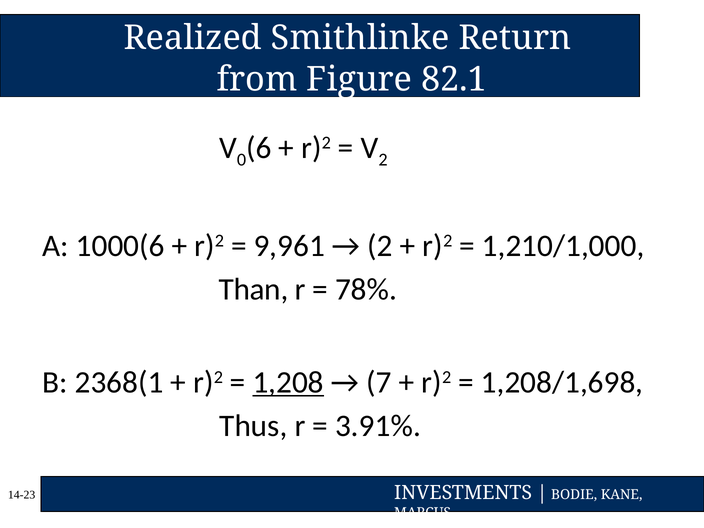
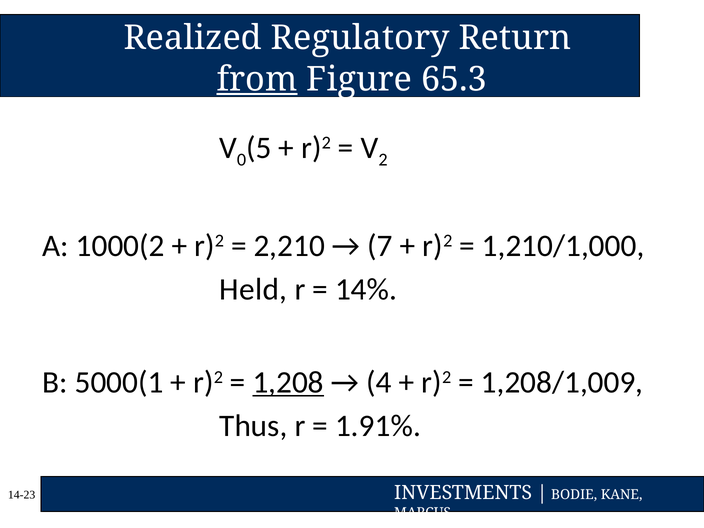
Smithlinke: Smithlinke -> Regulatory (360, 38)
from underline: none -> present (257, 79)
82.1: 82.1 -> 65.3 (454, 79)
6: 6 -> 5 (259, 148)
1000(6: 1000(6 -> 1000(2 (120, 246)
9,961: 9,961 -> 2,210 (289, 246)
2: 2 -> 7 (380, 246)
Than: Than -> Held (253, 290)
78%: 78% -> 14% (366, 290)
2368(1: 2368(1 -> 5000(1 (119, 382)
7: 7 -> 4 (379, 382)
1,208/1,698: 1,208/1,698 -> 1,208/1,009 (562, 382)
3.91%: 3.91% -> 1.91% (378, 426)
